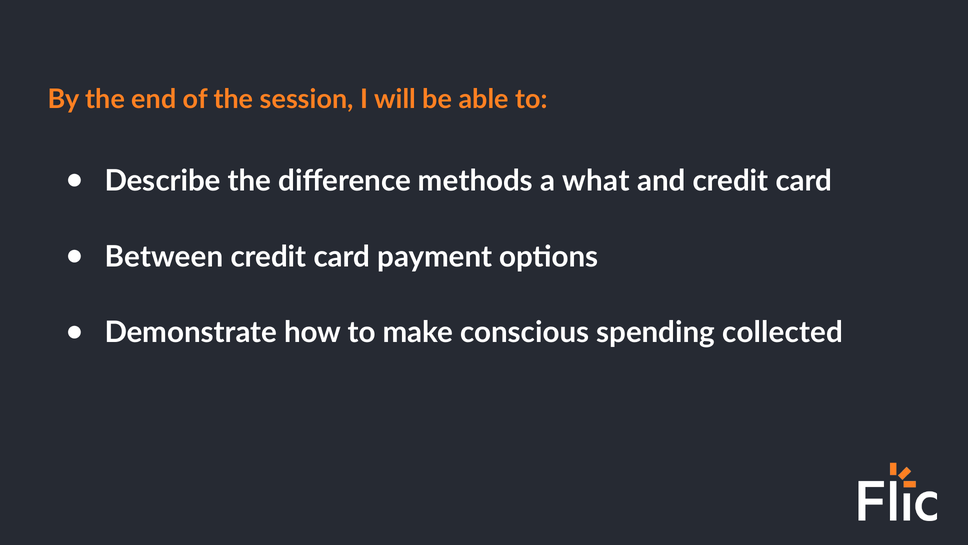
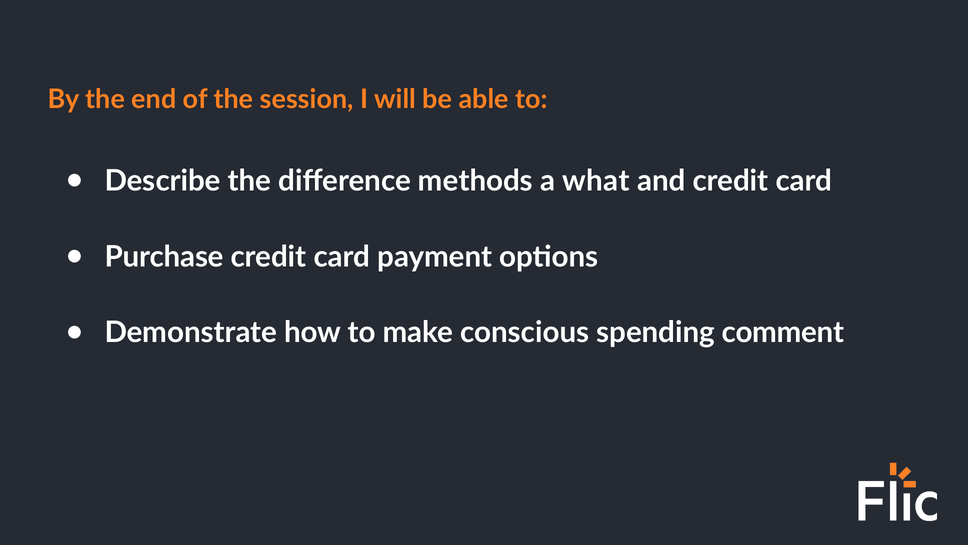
Between: Between -> Purchase (164, 257)
collected: collected -> comment (783, 332)
